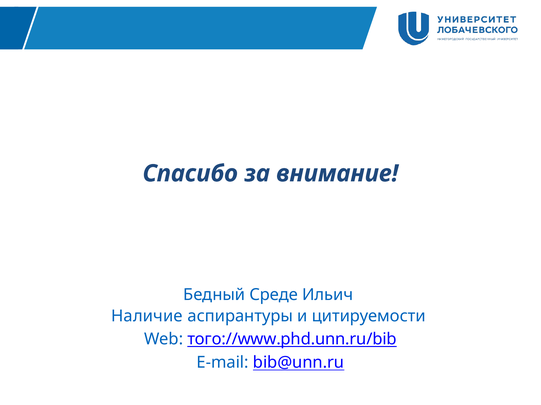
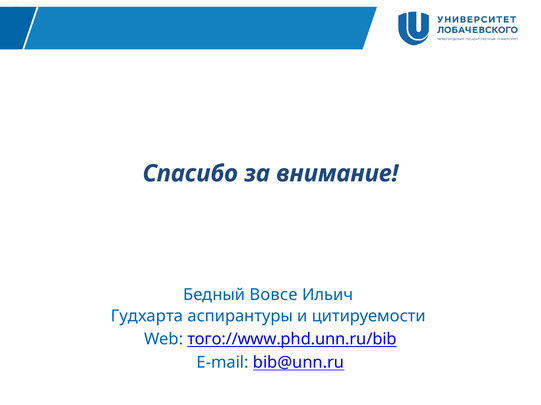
Среде: Среде -> Вовсе (274, 295)
Наличие: Наличие -> Гудхарта (147, 317)
